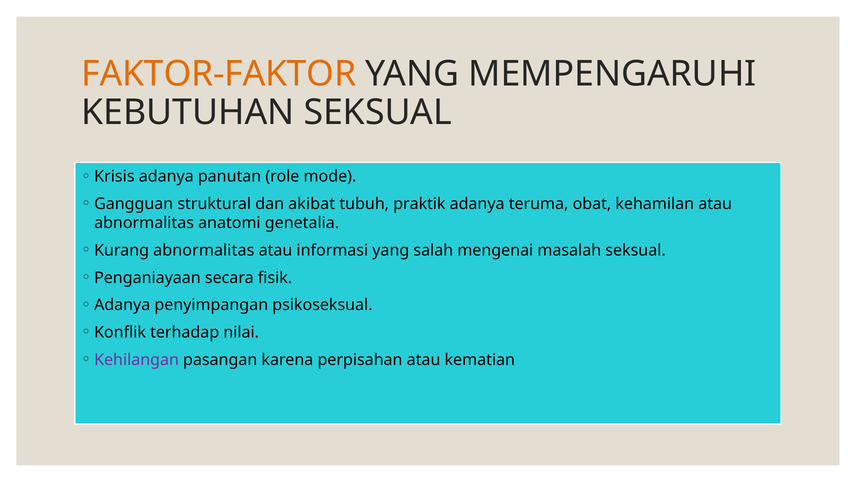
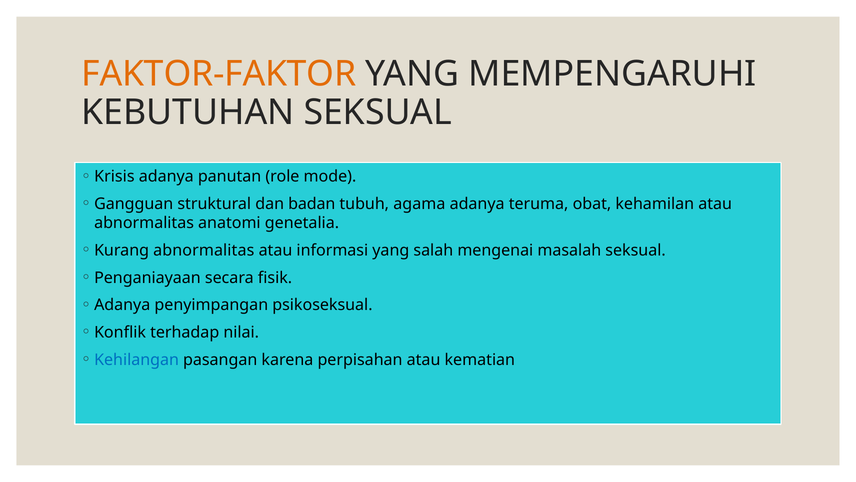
akibat: akibat -> badan (312, 204)
praktik: praktik -> agama (419, 204)
Kehilangan colour: purple -> blue (137, 359)
